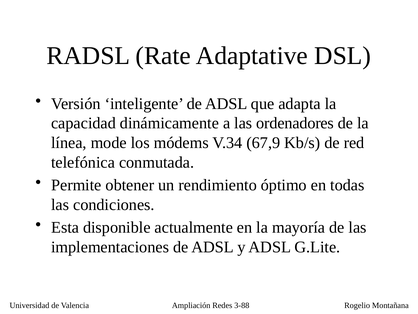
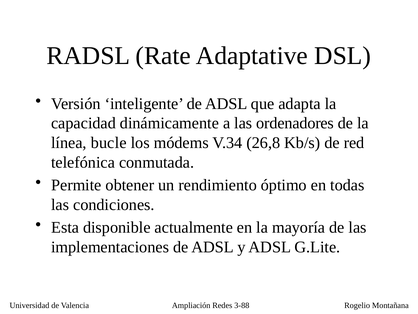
mode: mode -> bucle (109, 143)
67,9: 67,9 -> 26,8 (263, 143)
